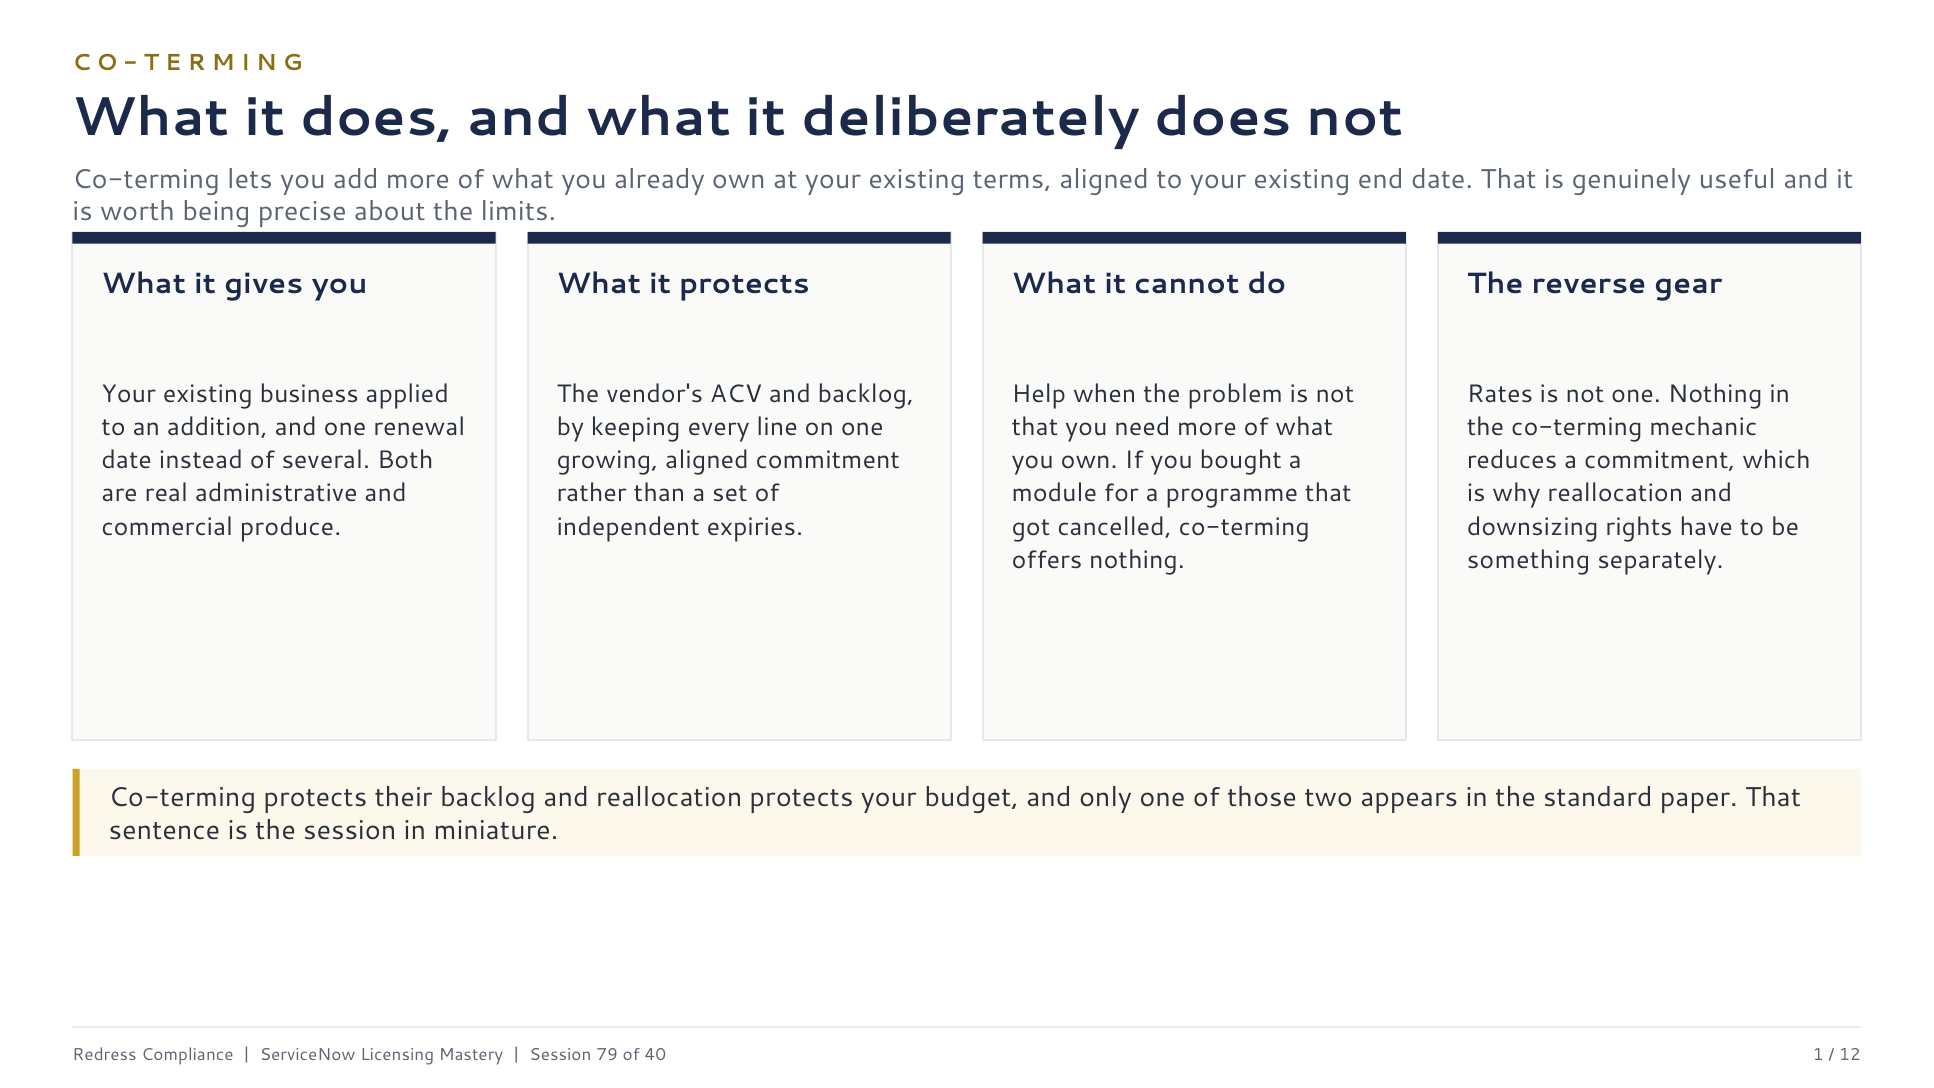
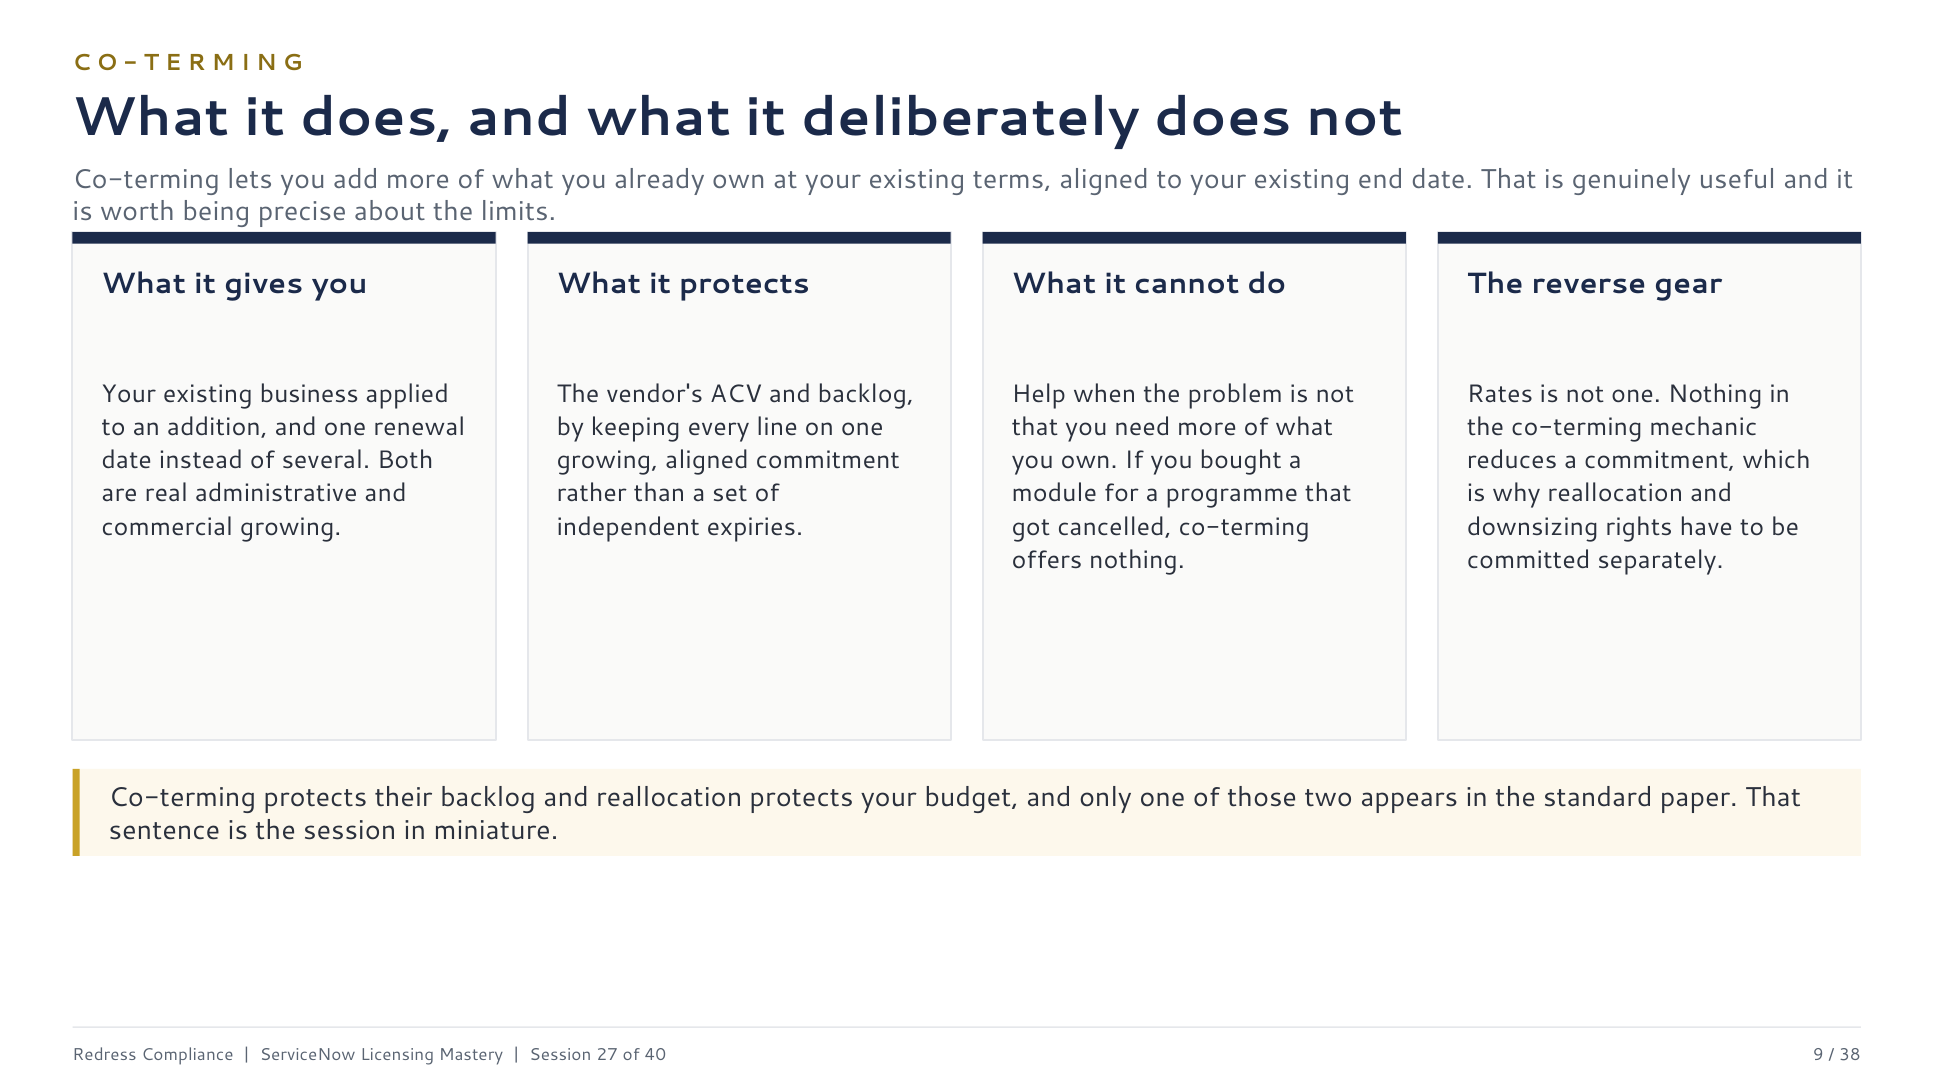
commercial produce: produce -> growing (291, 527)
something: something -> committed (1529, 560)
79: 79 -> 27 (607, 1054)
1: 1 -> 9 (1818, 1054)
12: 12 -> 38 (1850, 1054)
